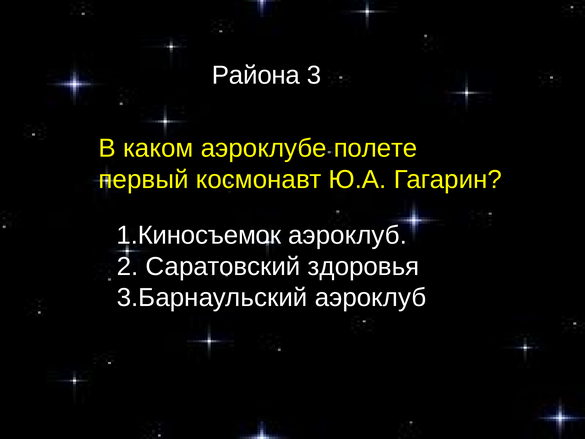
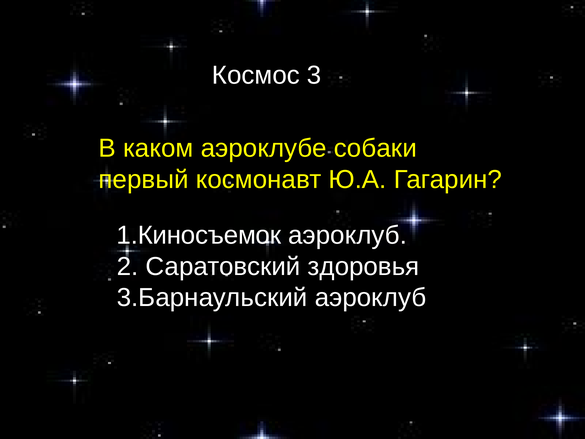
Района: Района -> Космос (256, 75)
полете: полете -> собаки (375, 148)
